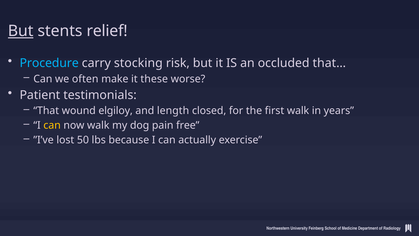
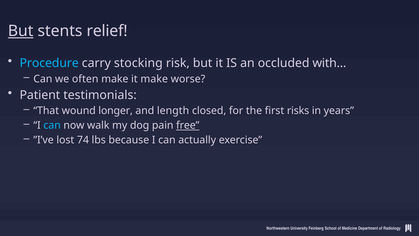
that…: that… -> with… (329, 63)
it these: these -> make (154, 79)
elgiloy: elgiloy -> longer (116, 111)
first walk: walk -> risks (298, 111)
can colour: yellow -> light blue (52, 125)
free underline: none -> present (188, 125)
50: 50 -> 74 (83, 140)
